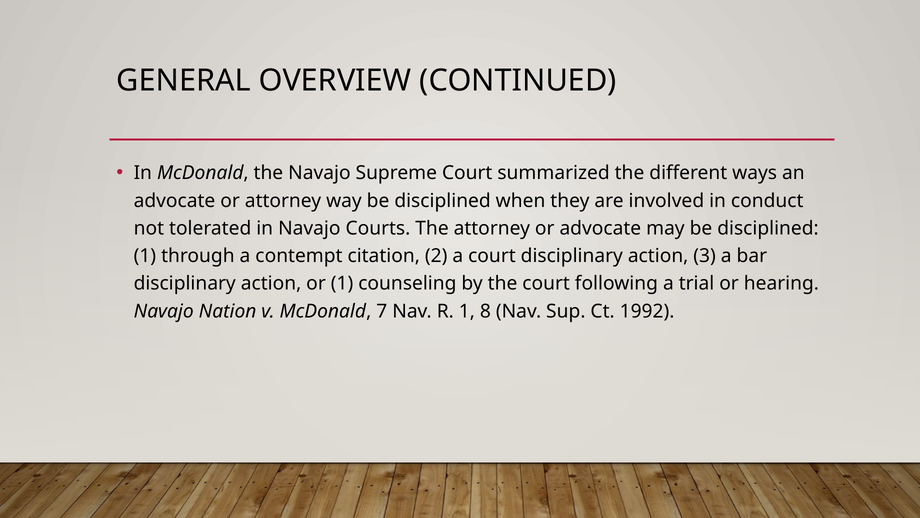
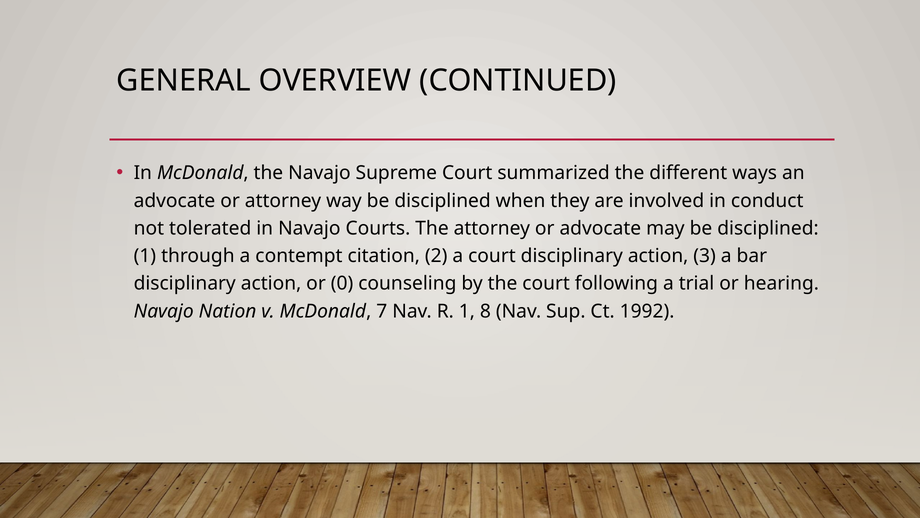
or 1: 1 -> 0 (342, 283)
